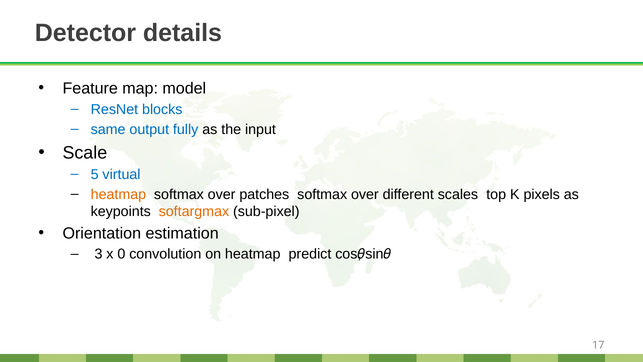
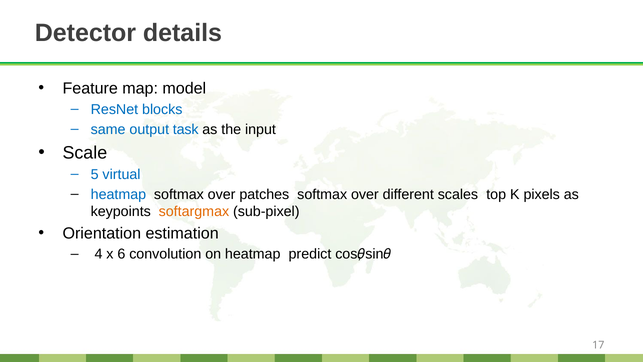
fully: fully -> task (186, 129)
heatmap colour: orange -> blue (118, 194)
3: 3 -> 4 (99, 254)
0: 0 -> 6 (121, 254)
